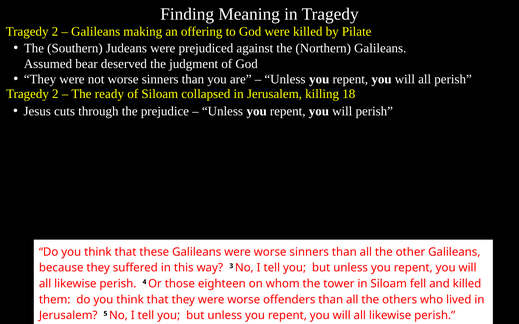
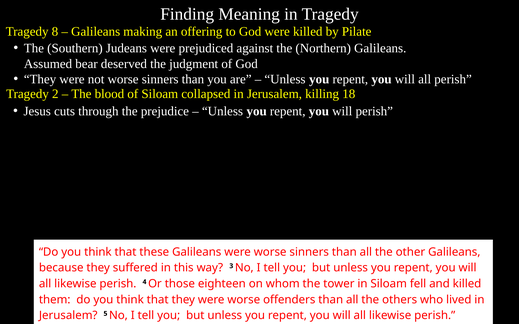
2: 2 -> 8 (55, 32)
ready: ready -> blood (109, 94)
